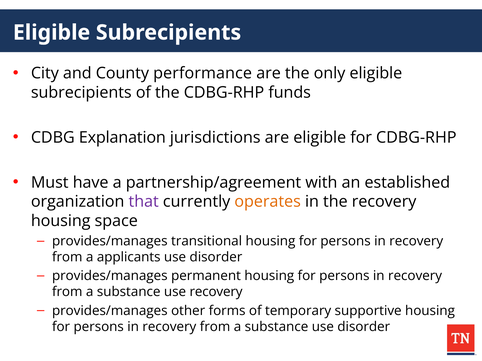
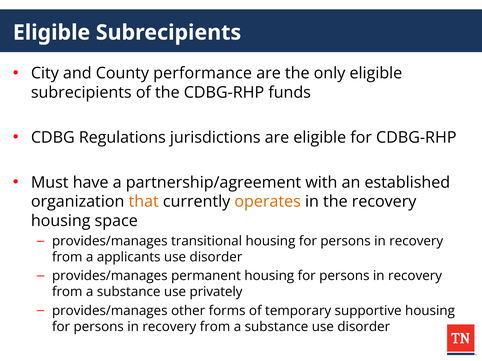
Explanation: Explanation -> Regulations (122, 138)
that colour: purple -> orange (144, 202)
use recovery: recovery -> privately (216, 292)
